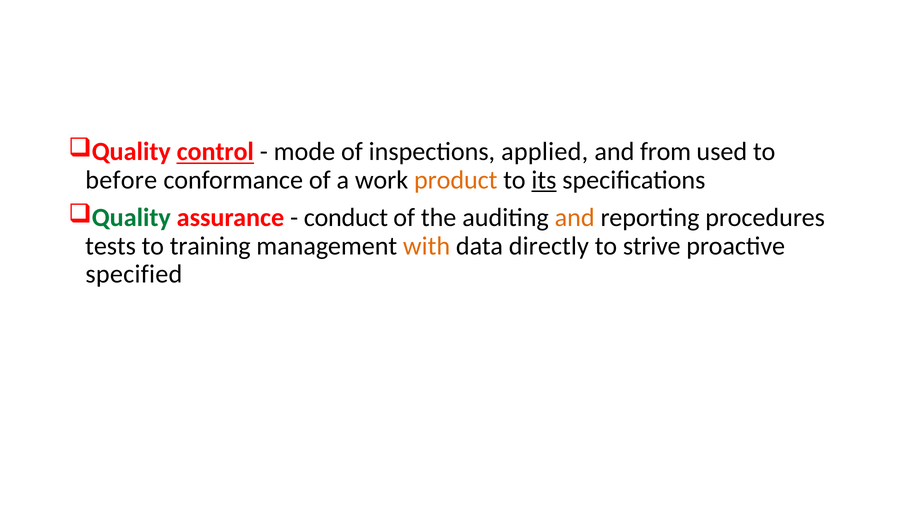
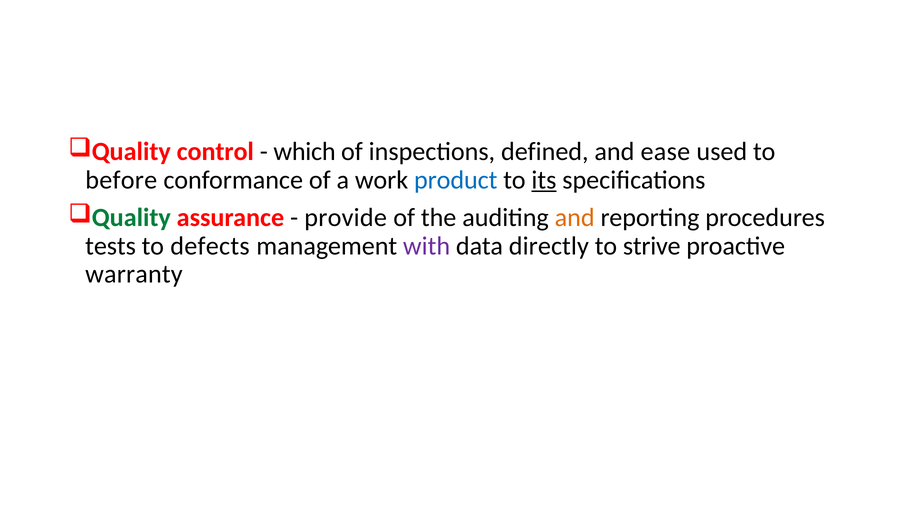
control underline: present -> none (215, 152)
mode: mode -> which (305, 152)
applied: applied -> defined (545, 152)
from: from -> ease (665, 152)
product colour: orange -> blue (456, 180)
conduct: conduct -> provide (346, 218)
training: training -> defects (210, 246)
with colour: orange -> purple (427, 246)
specified: specified -> warranty (134, 274)
